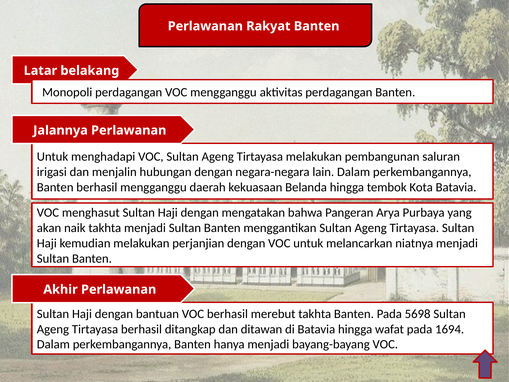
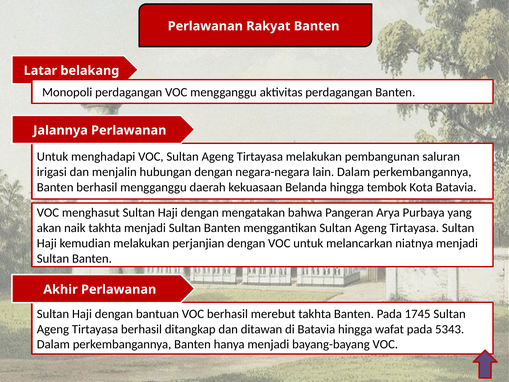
5698: 5698 -> 1745 (418, 314)
1694: 1694 -> 5343 (450, 329)
